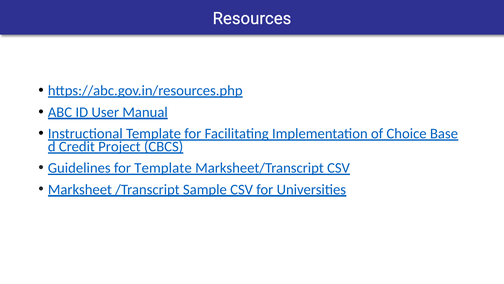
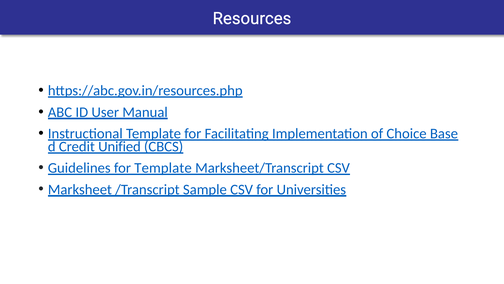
Project: Project -> Unified (120, 146)
